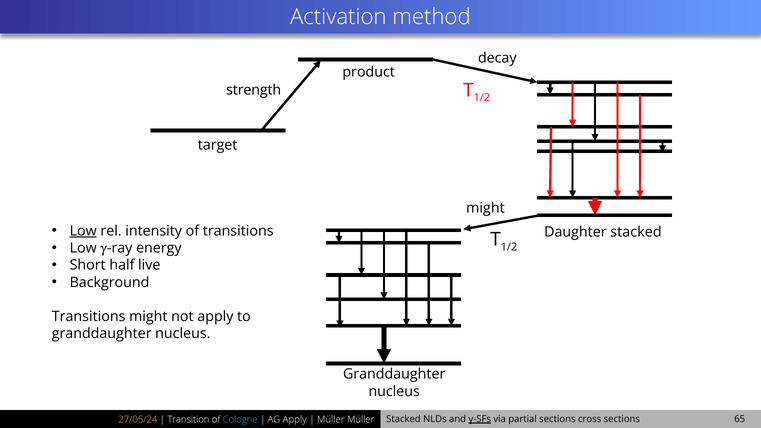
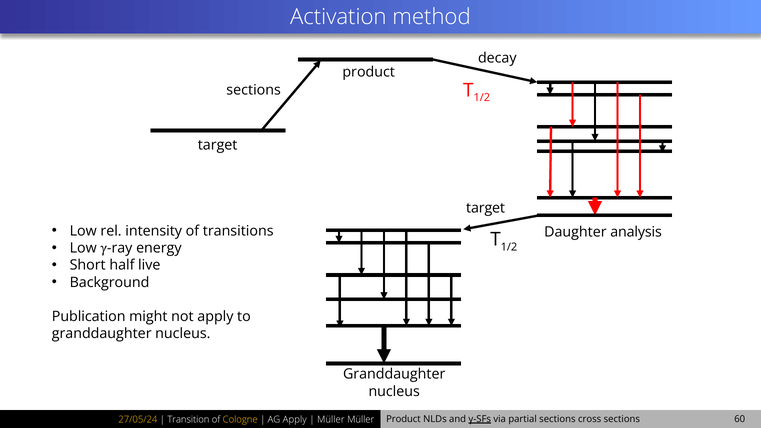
strength: strength -> sections (254, 90)
might: might -> target (486, 208)
Low underline: present -> none (83, 231)
Daughter stacked: stacked -> analysis (636, 232)
Transitions: Transitions -> Publication (89, 317)
Stacked: Stacked -> Product (403, 419)
65: 65 -> 60 (740, 419)
Cologne colour: light blue -> yellow (240, 420)
